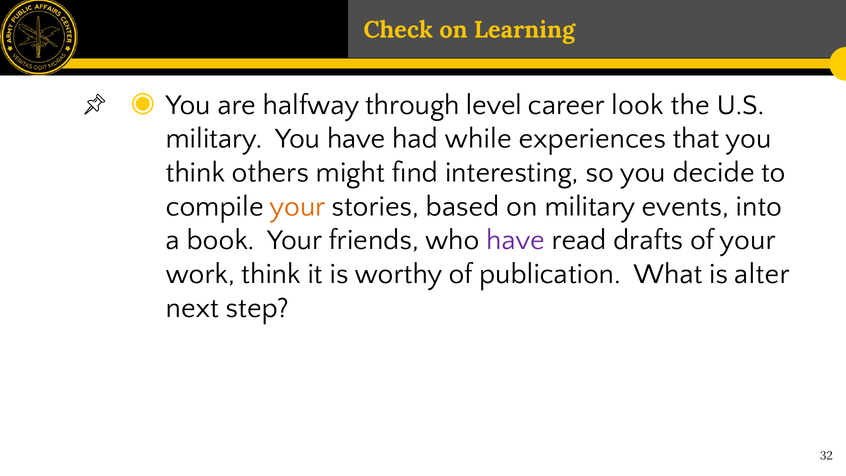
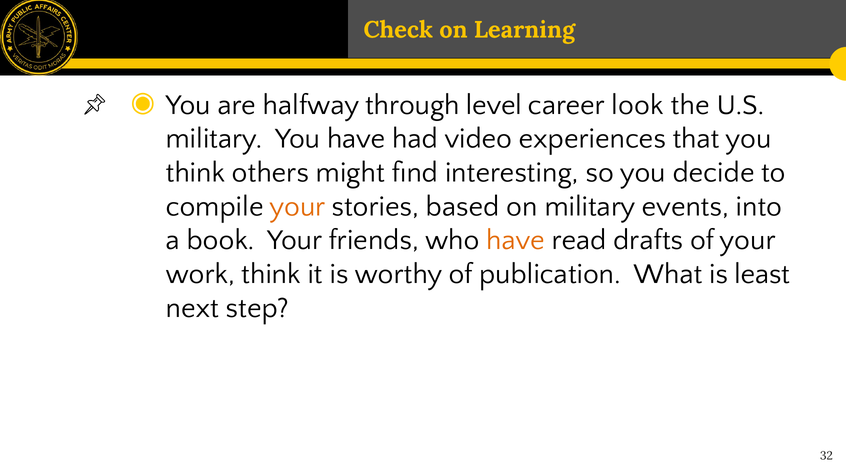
while: while -> video (479, 139)
have colour: purple -> orange (516, 240)
alter: alter -> least (762, 274)
